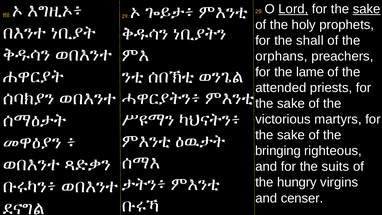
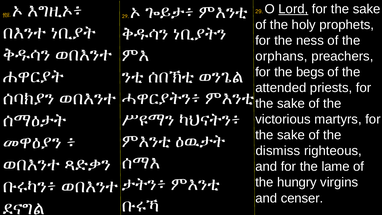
sake underline: present -> none (367, 9)
shall: shall -> ness (310, 40)
lame: lame -> begs (310, 72)
bringing: bringing -> dismiss (278, 151)
suits: suits -> lame (336, 167)
